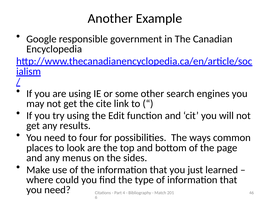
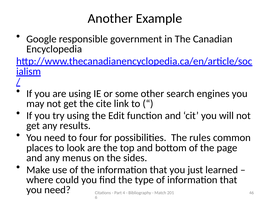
ways: ways -> rules (200, 138)
